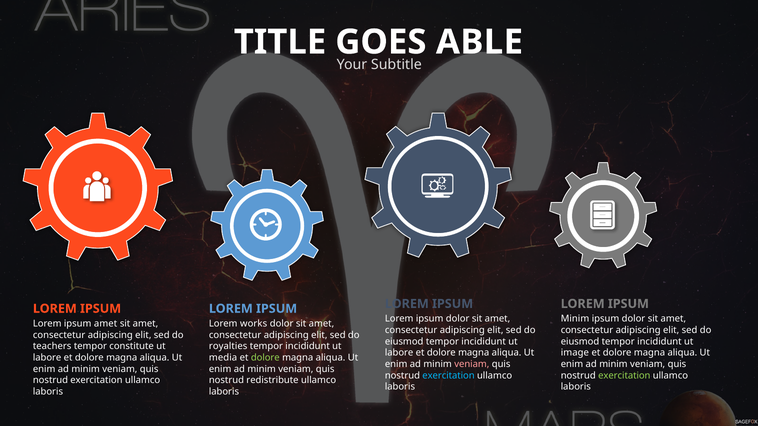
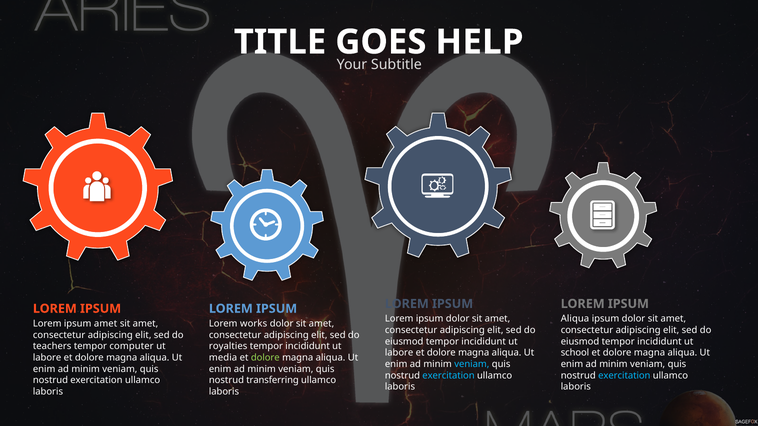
ABLE: ABLE -> HELP (479, 42)
Minim: Minim -> Aliqua (575, 319)
constitute: constitute -> computer (132, 347)
image: image -> school (575, 353)
veniam colour: pink -> light blue (472, 364)
exercitation colour: light green -> light blue (624, 376)
redistribute: redistribute -> transferring (273, 381)
